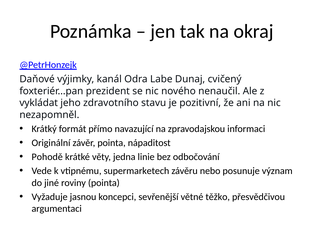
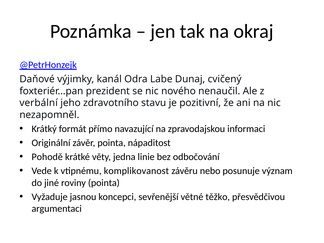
vykládat: vykládat -> verbální (39, 103)
supermarketech: supermarketech -> komplikovanost (136, 171)
